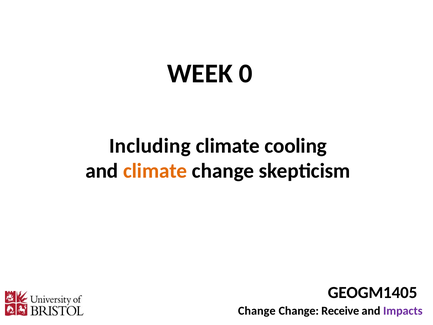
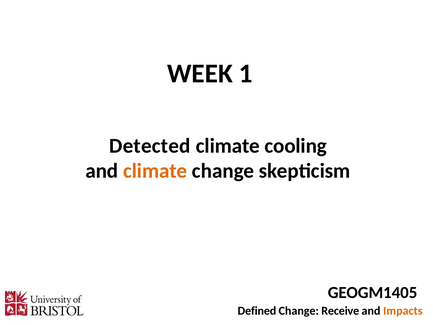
0: 0 -> 1 (246, 74)
Including: Including -> Detected (150, 146)
Change: Change -> Defined (257, 311)
Impacts colour: purple -> orange (403, 311)
